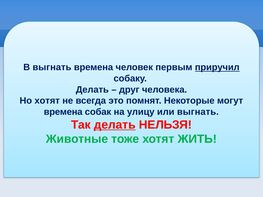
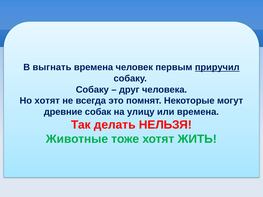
Делать: Делать -> Собаку (92, 90)
времена: времена -> древние (63, 112)
или выгнать: выгнать -> времена (198, 112)
делать underline: present -> none (115, 125)
